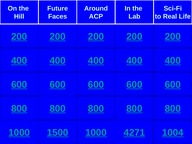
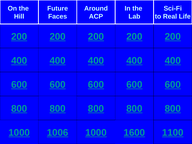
1500: 1500 -> 1006 (58, 133)
4271: 4271 -> 1600 (134, 133)
1004: 1004 -> 1100 (173, 133)
